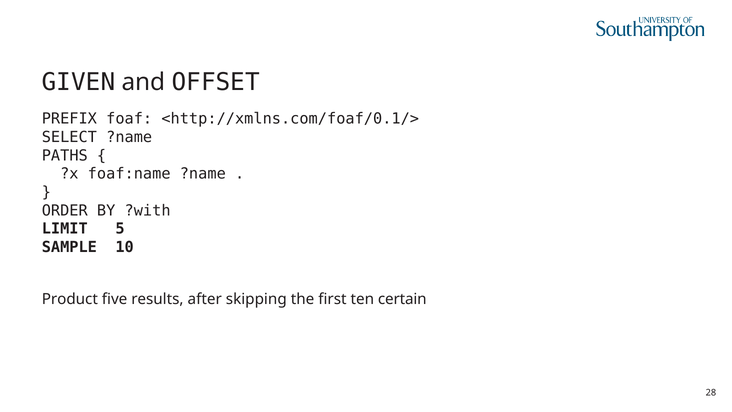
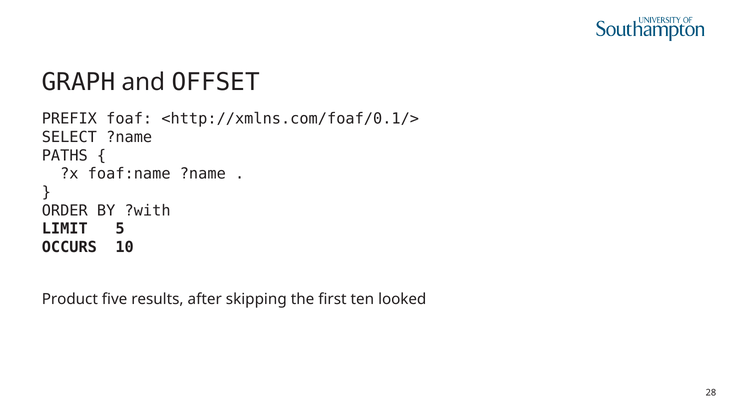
GIVEN: GIVEN -> GRAPH (78, 82)
SAMPLE: SAMPLE -> OCCURS (69, 247)
certain: certain -> looked (402, 299)
